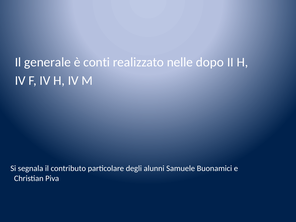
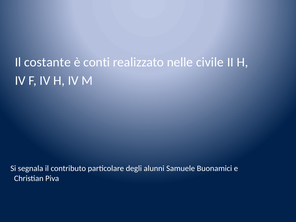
generale: generale -> costante (47, 62)
dopo: dopo -> civile (210, 62)
